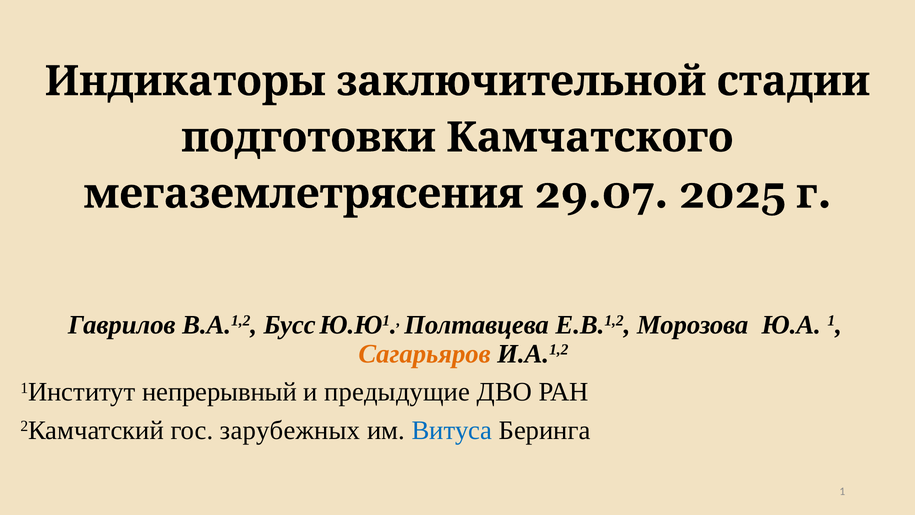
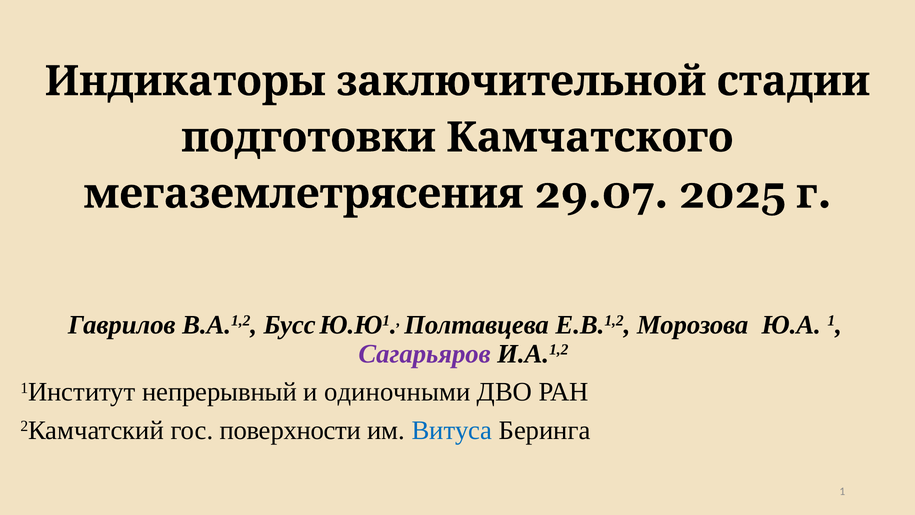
Сагарьяров colour: orange -> purple (425, 354)
предыдущие: предыдущие -> одиночными (397, 392)
зарубежных: зарубежных -> поверхности (290, 430)
